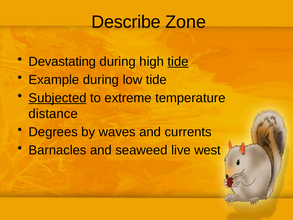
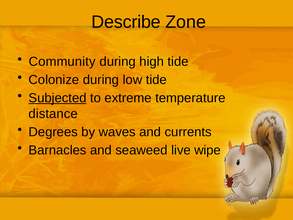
Devastating: Devastating -> Community (62, 61)
tide underline: present -> none (178, 61)
Example: Example -> Colonize (54, 80)
west: west -> wipe (207, 150)
